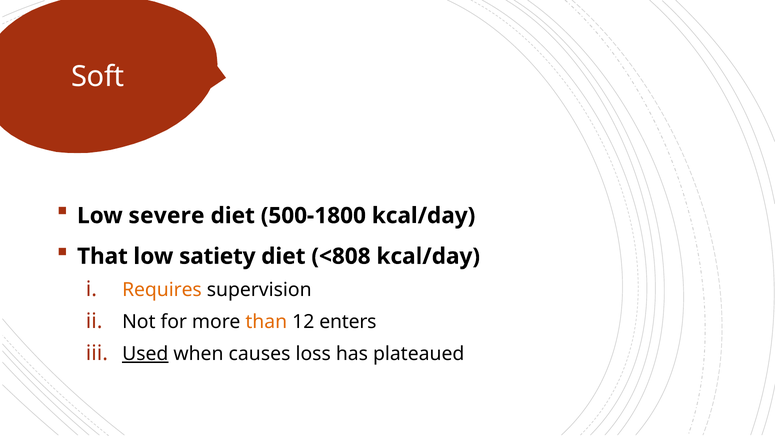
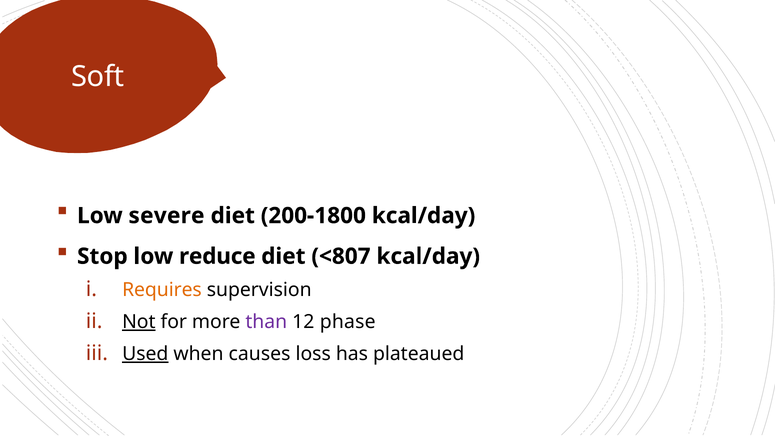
500-1800: 500-1800 -> 200-1800 (313, 216)
That: That -> Stop (102, 256)
satiety: satiety -> reduce (217, 256)
<808: <808 -> <807 (341, 256)
Not underline: none -> present (139, 322)
than colour: orange -> purple (266, 322)
enters: enters -> phase (348, 322)
